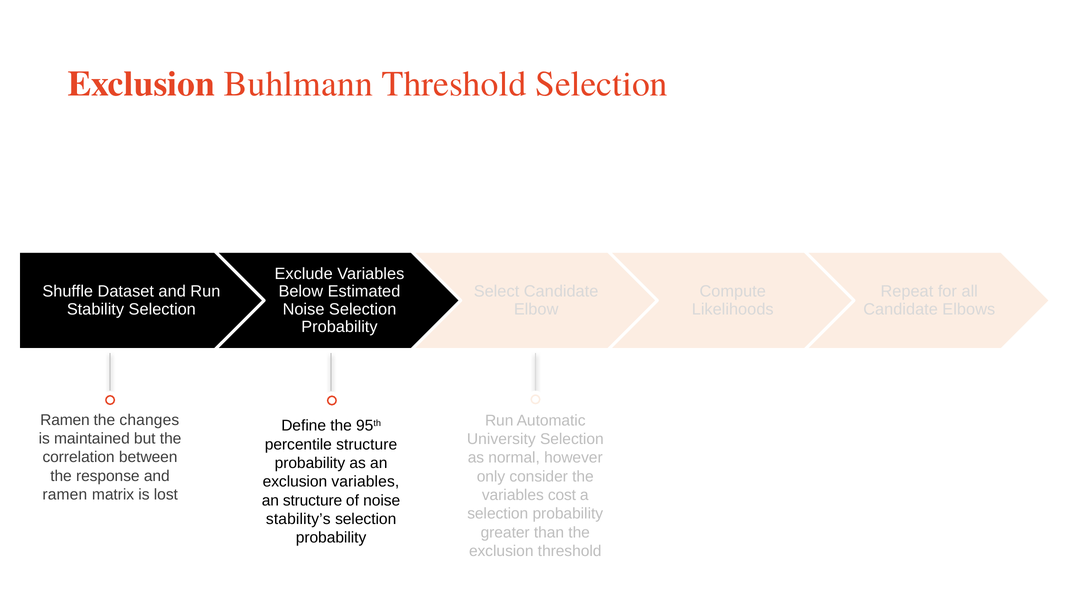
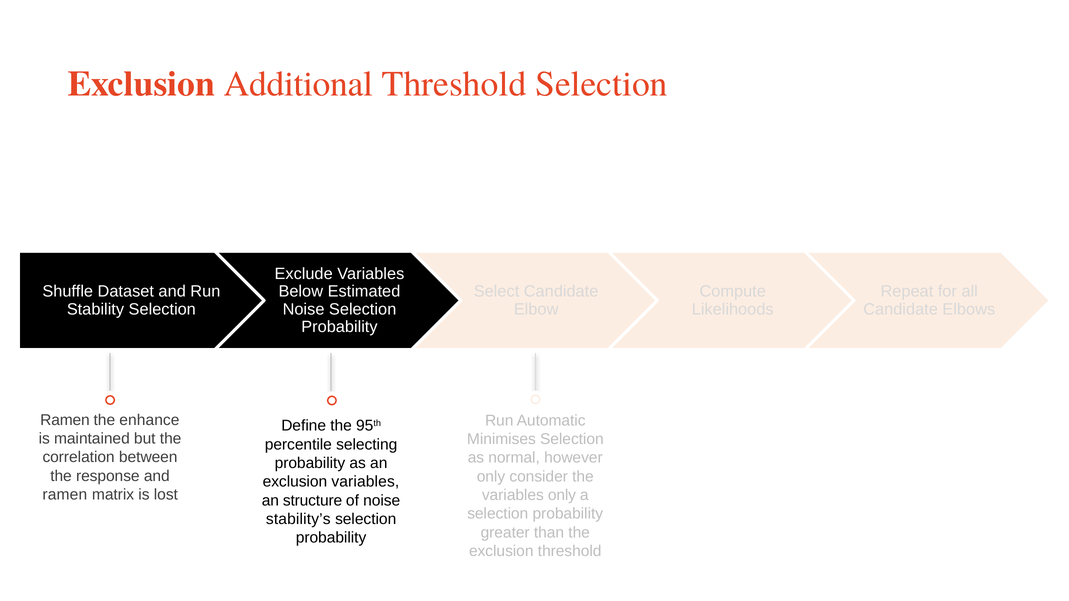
Buhlmann: Buhlmann -> Additional (299, 84)
changes: changes -> enhance (149, 420)
University: University -> Minimises (501, 439)
percentile structure: structure -> selecting (367, 445)
variables cost: cost -> only (562, 495)
